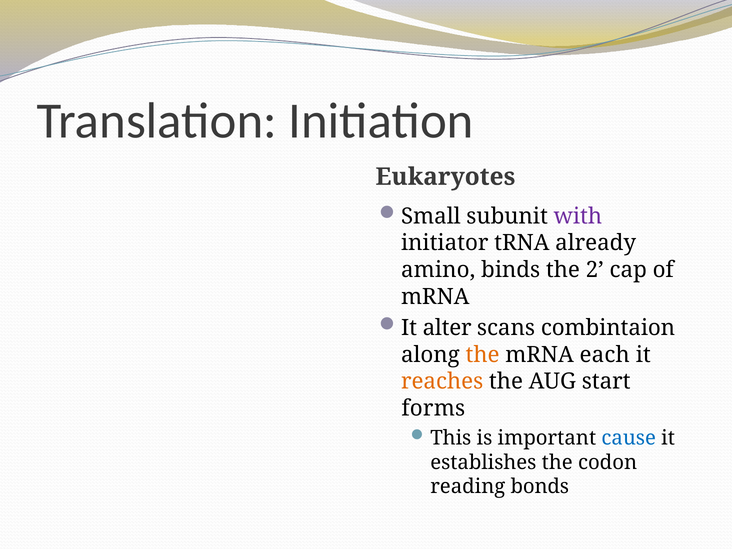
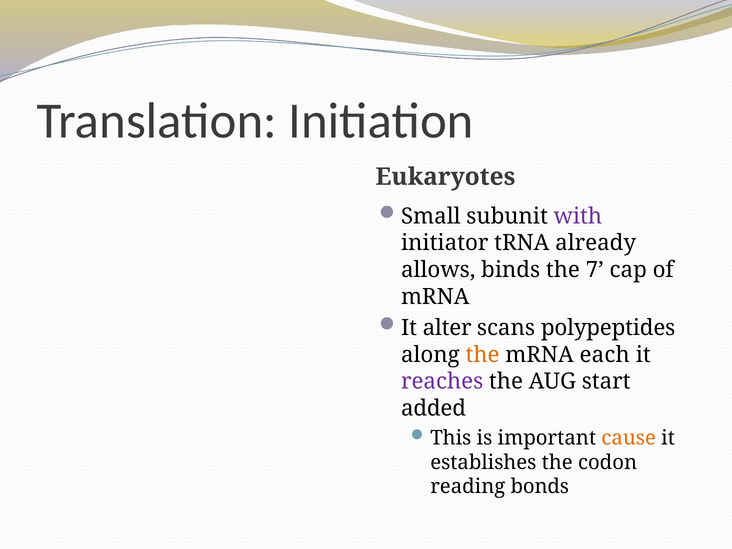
amino: amino -> allows (438, 270)
2: 2 -> 7 (595, 270)
combintaion: combintaion -> polypeptides (608, 328)
reaches colour: orange -> purple (442, 382)
forms: forms -> added (434, 408)
cause colour: blue -> orange (629, 438)
